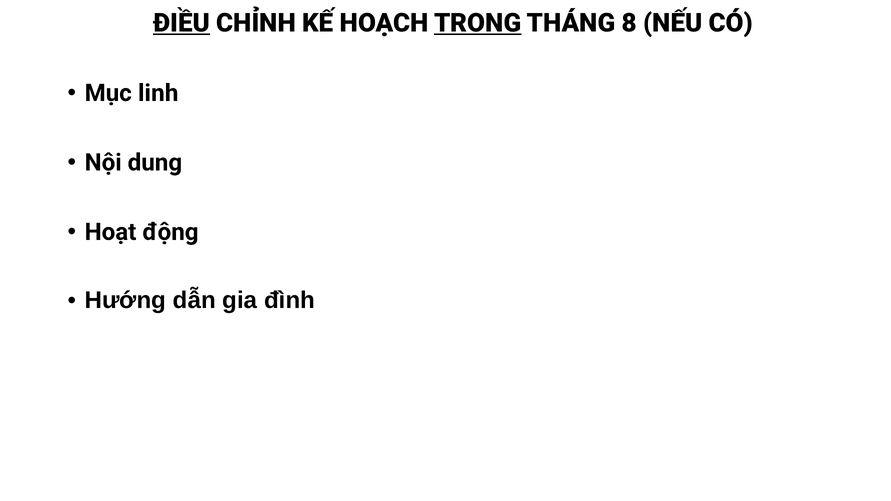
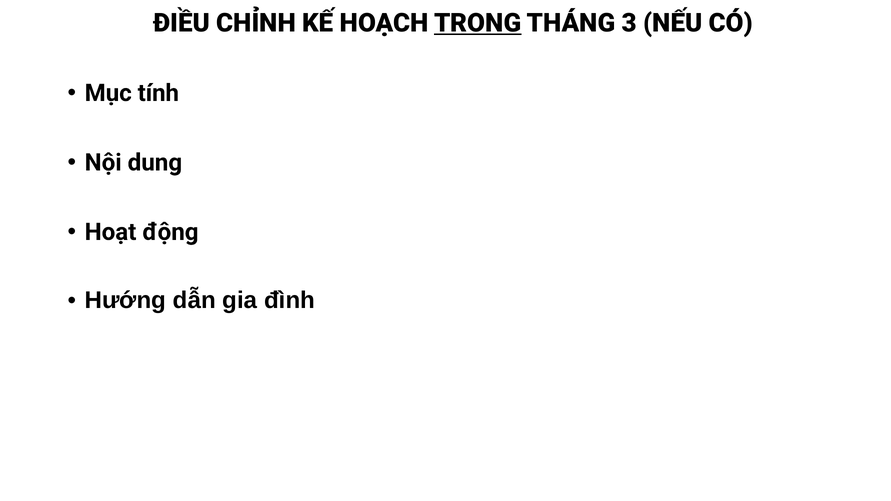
ĐIỀU underline: present -> none (181, 23)
8: 8 -> 3 (629, 23)
linh: linh -> tính (158, 93)
